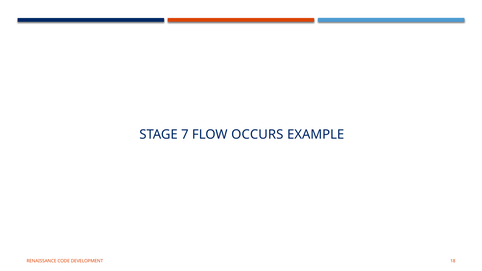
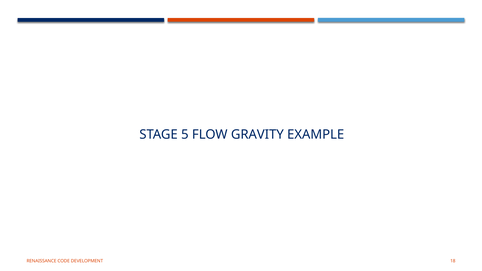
7: 7 -> 5 (185, 134)
OCCURS: OCCURS -> GRAVITY (257, 134)
